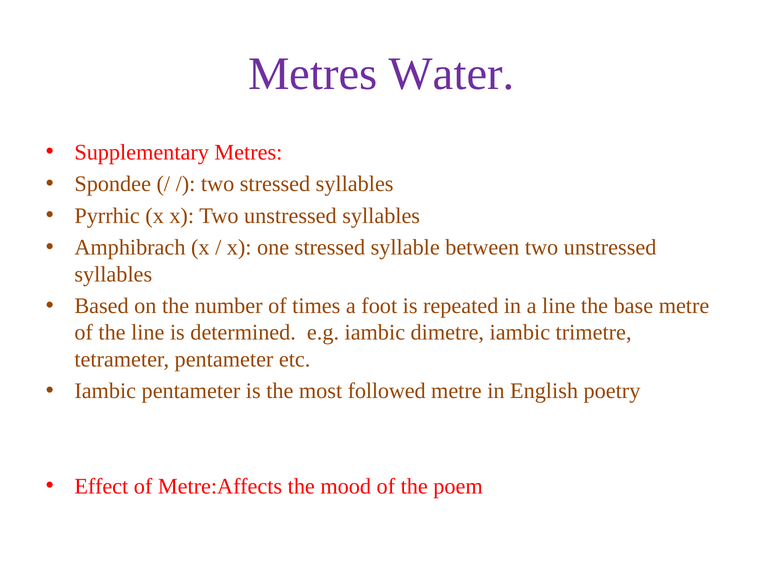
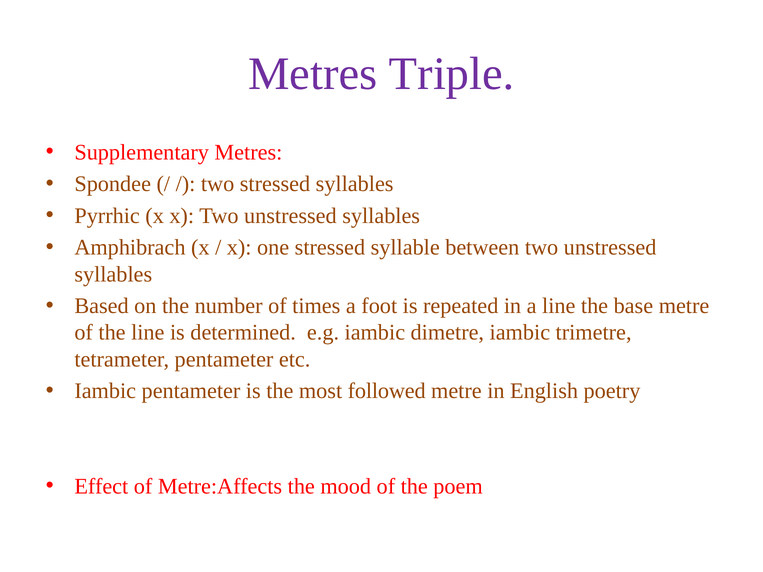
Water: Water -> Triple (452, 74)
